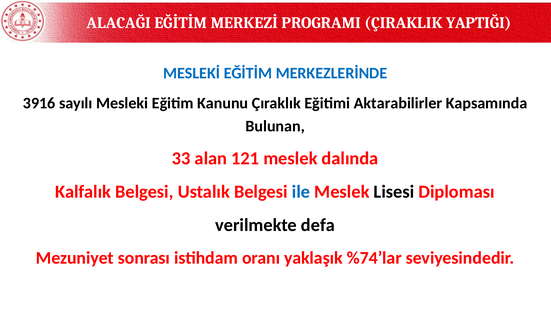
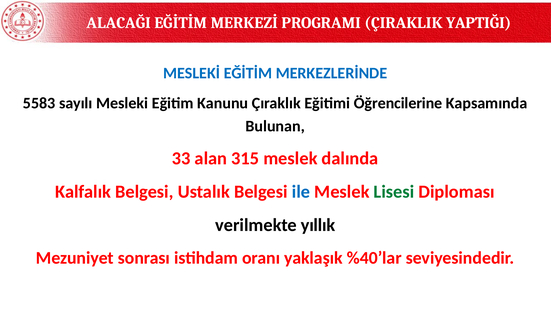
3916: 3916 -> 5583 (39, 103)
Aktarabilirler: Aktarabilirler -> Öğrencilerine (398, 103)
121: 121 -> 315 (245, 158)
Lisesi colour: black -> green (394, 192)
defa: defa -> yıllık (318, 225)
%74’lar: %74’lar -> %40’lar (374, 258)
